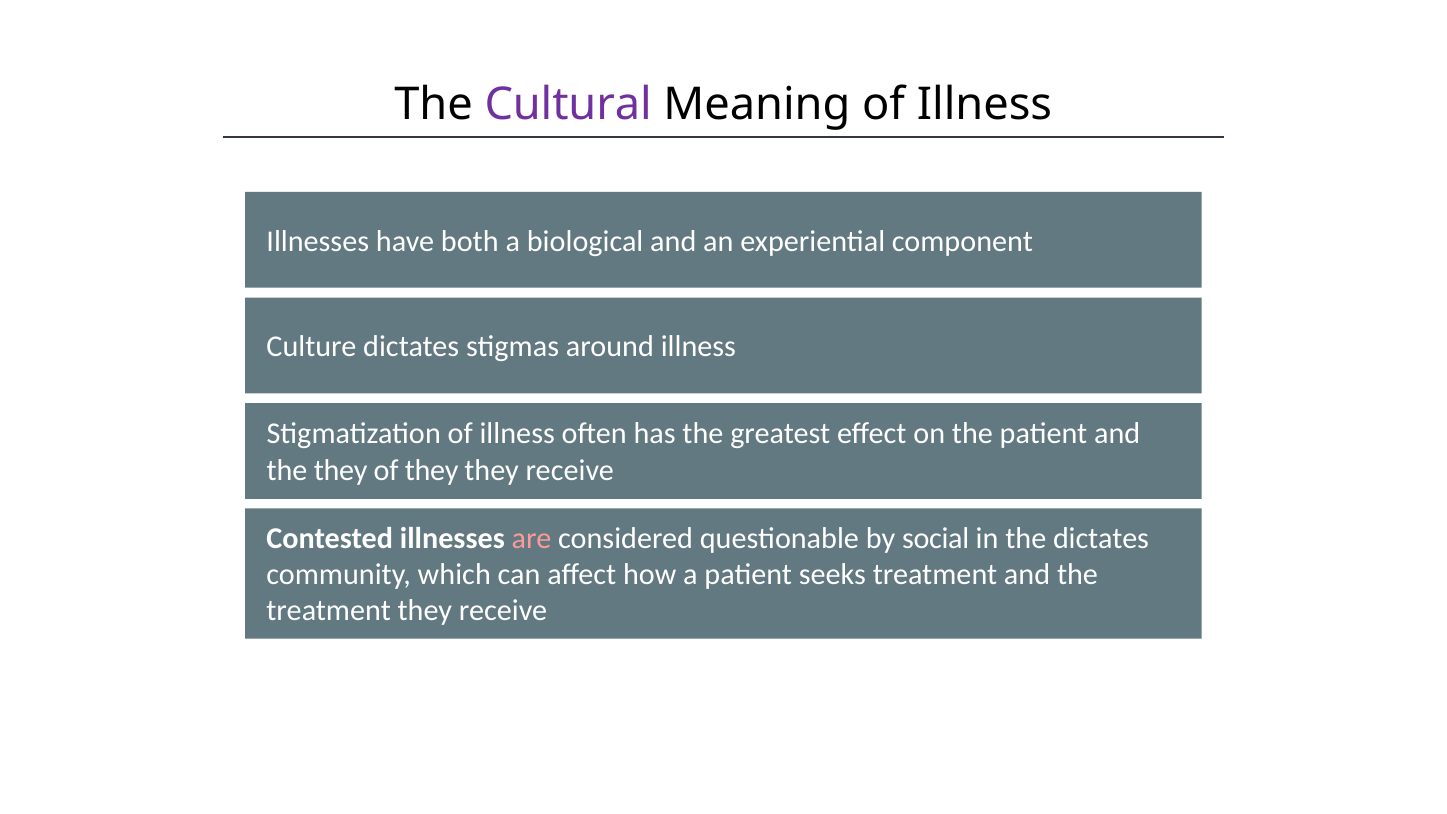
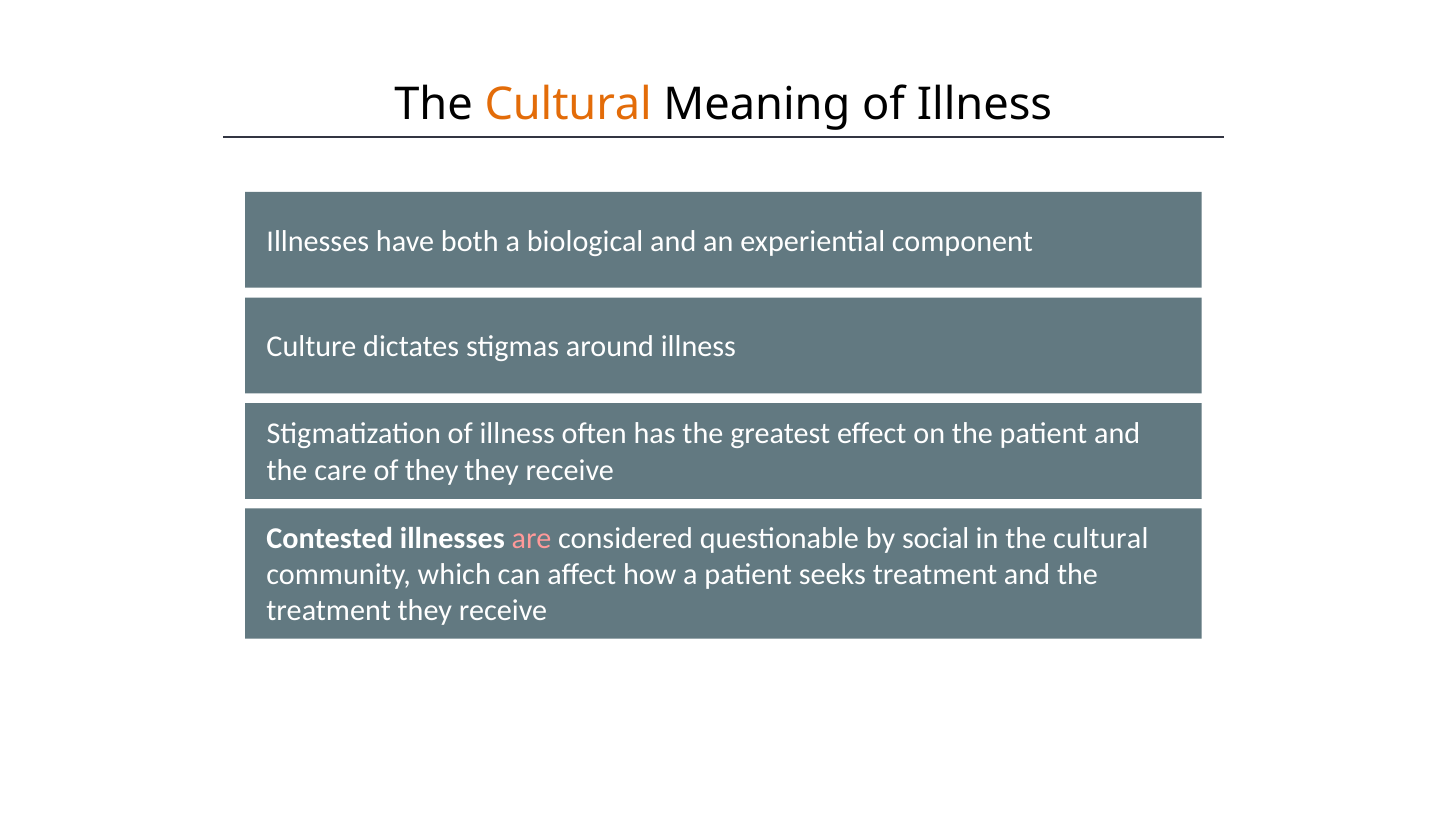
Cultural colour: purple -> orange (568, 104)
the they: they -> care (341, 470)
in the dictates: dictates -> cultural (1101, 538)
